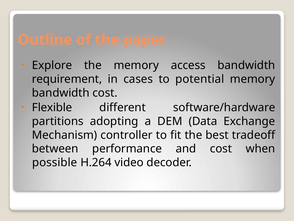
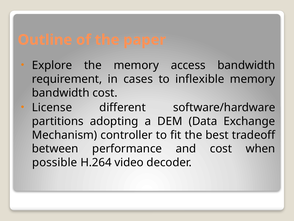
potential: potential -> inflexible (200, 79)
Flexible: Flexible -> License (52, 107)
